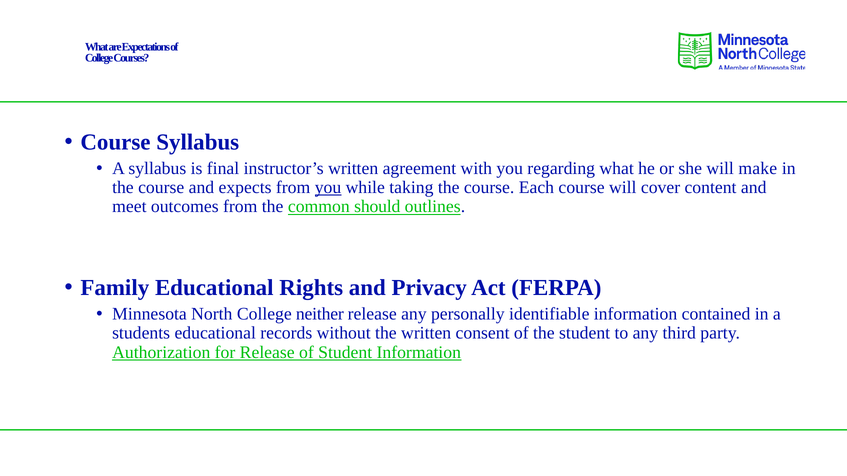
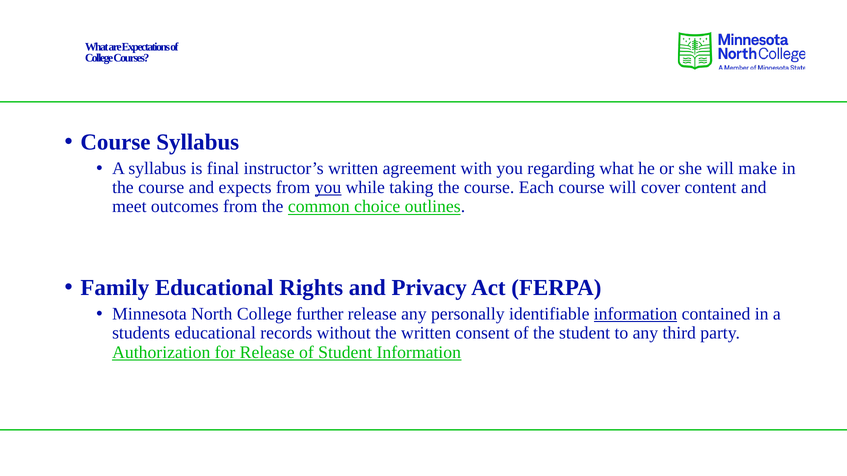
should: should -> choice (377, 207)
neither: neither -> further (320, 314)
information underline: none -> present (636, 314)
